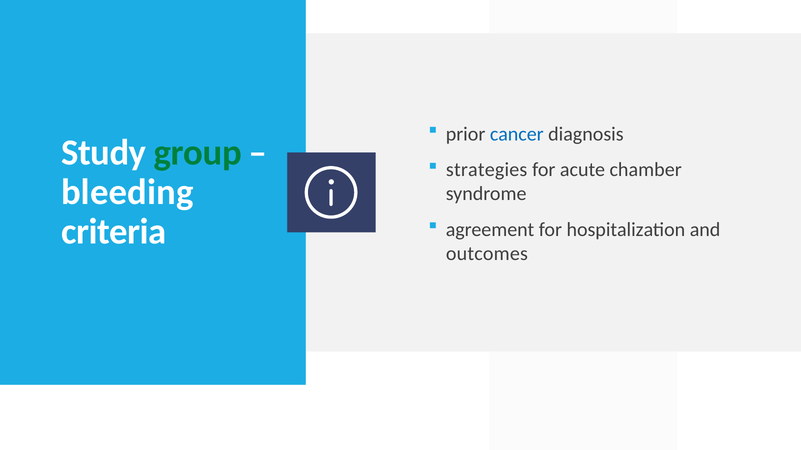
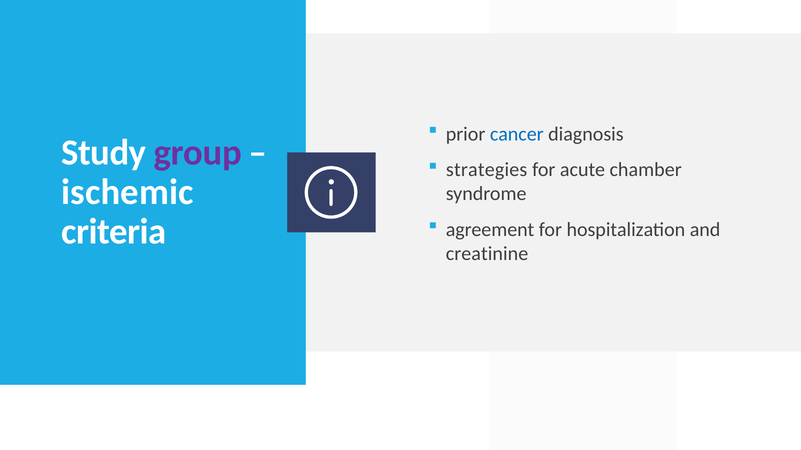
group colour: green -> purple (198, 153)
bleeding: bleeding -> ischemic (127, 192)
outcomes: outcomes -> creatinine (487, 254)
